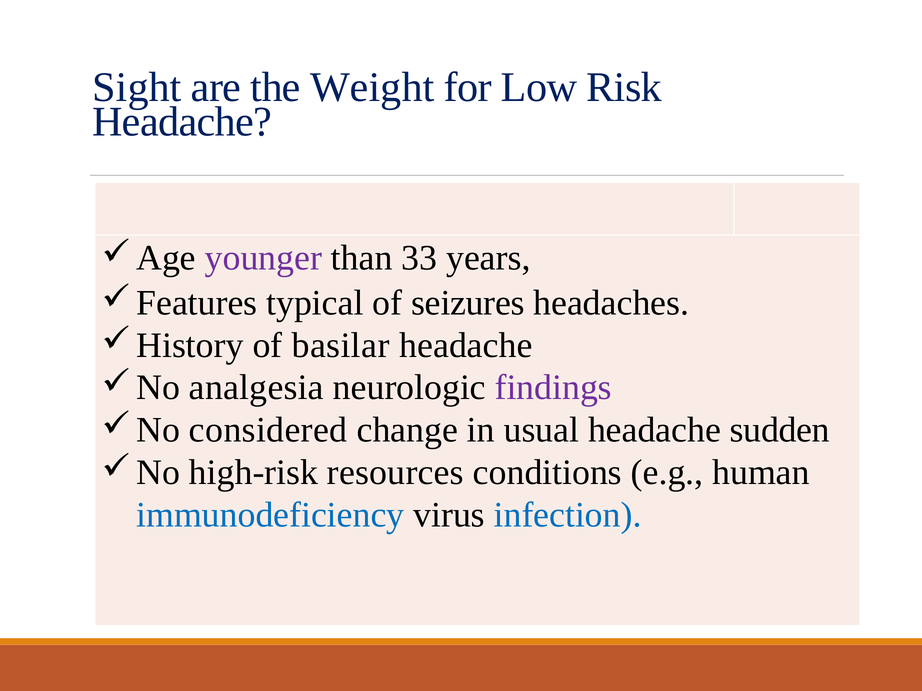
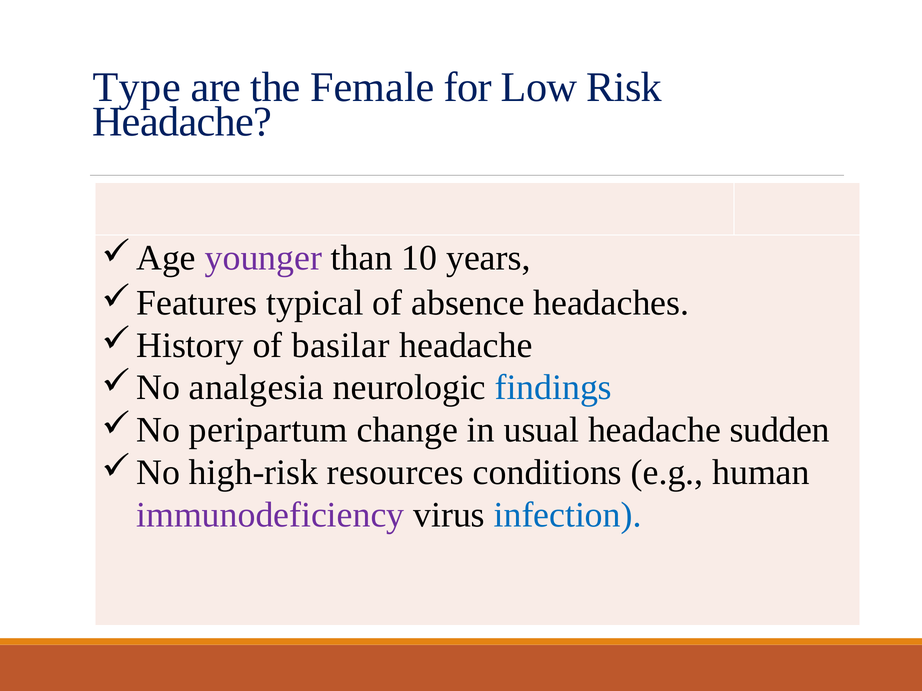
Sight: Sight -> Type (137, 87)
Weight: Weight -> Female (372, 87)
33: 33 -> 10 (419, 258)
seizures: seizures -> absence (468, 303)
findings colour: purple -> blue (553, 388)
considered: considered -> peripartum (268, 430)
immunodeficiency colour: blue -> purple (270, 515)
